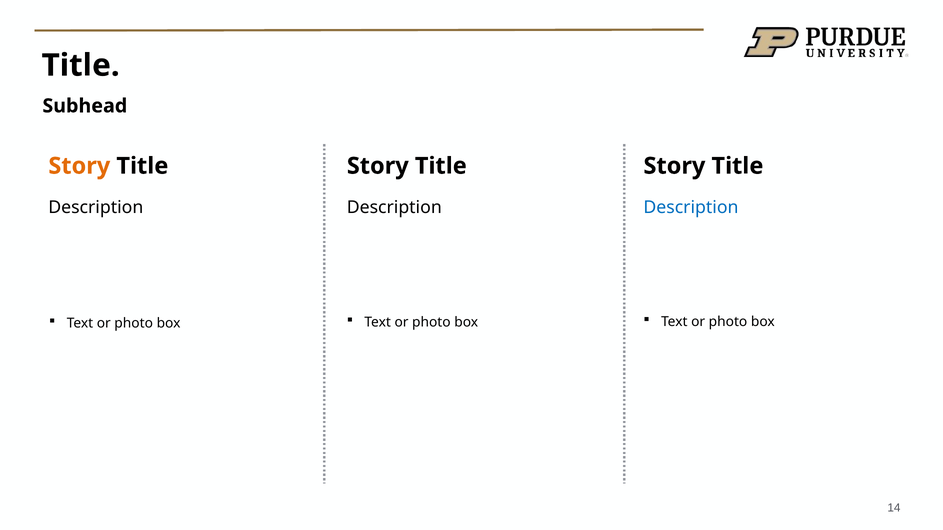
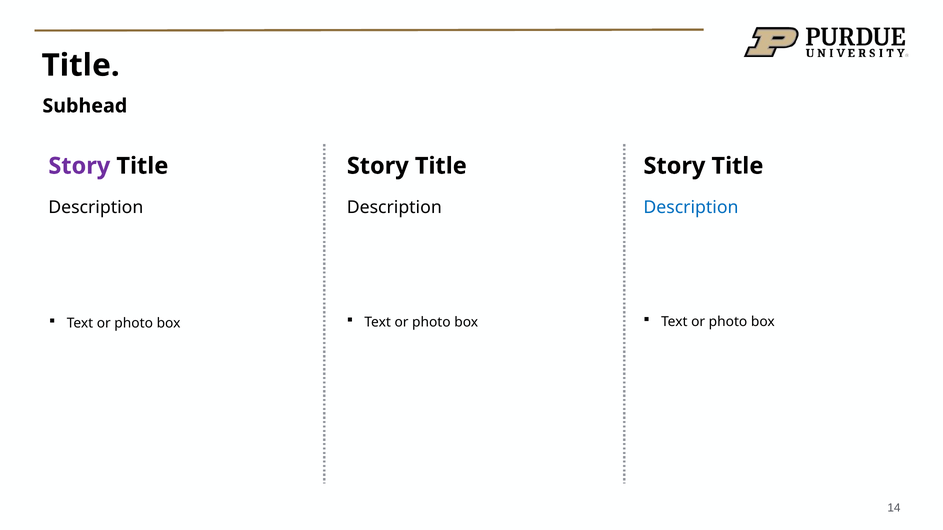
Story colour: orange -> purple (79, 166)
